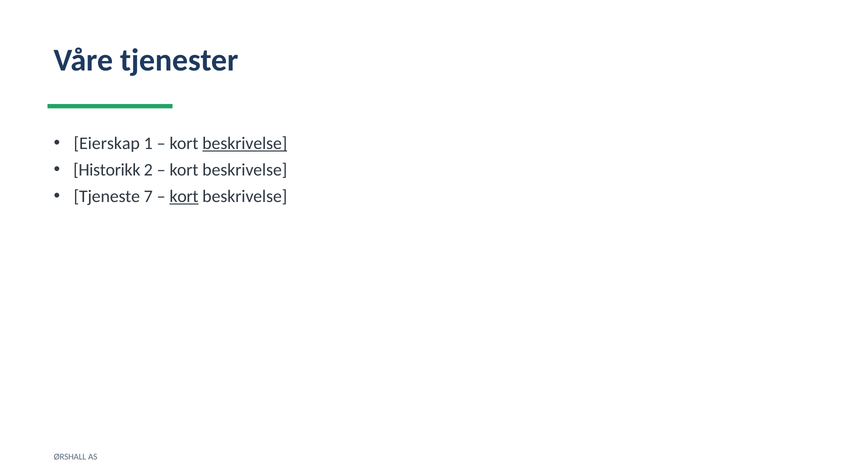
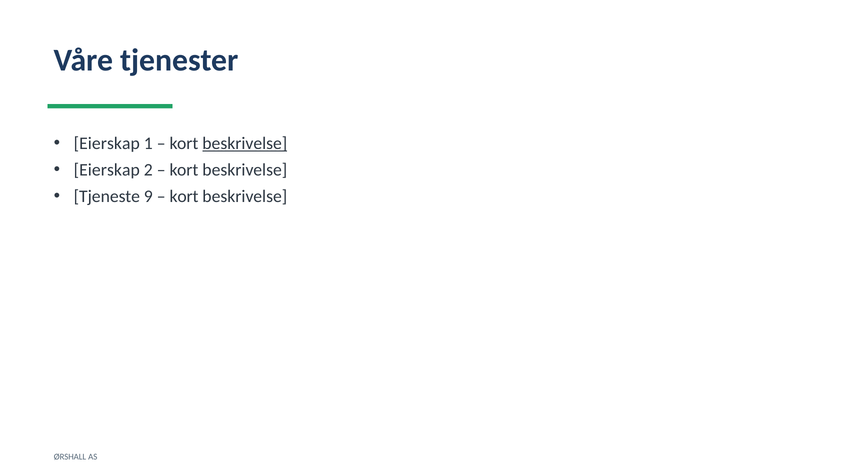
Historikk: Historikk -> Eierskap (107, 170)
7: 7 -> 9 (148, 196)
kort underline: present -> none (184, 196)
